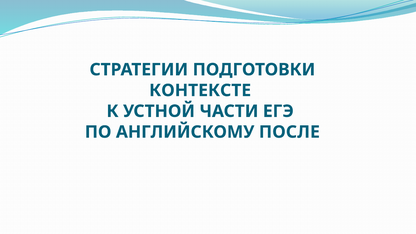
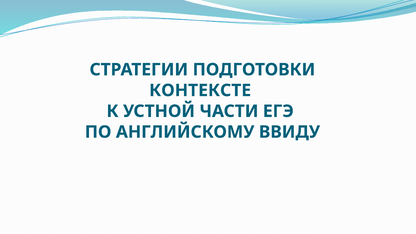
ПОСЛЕ: ПОСЛЕ -> ВВИДУ (289, 132)
